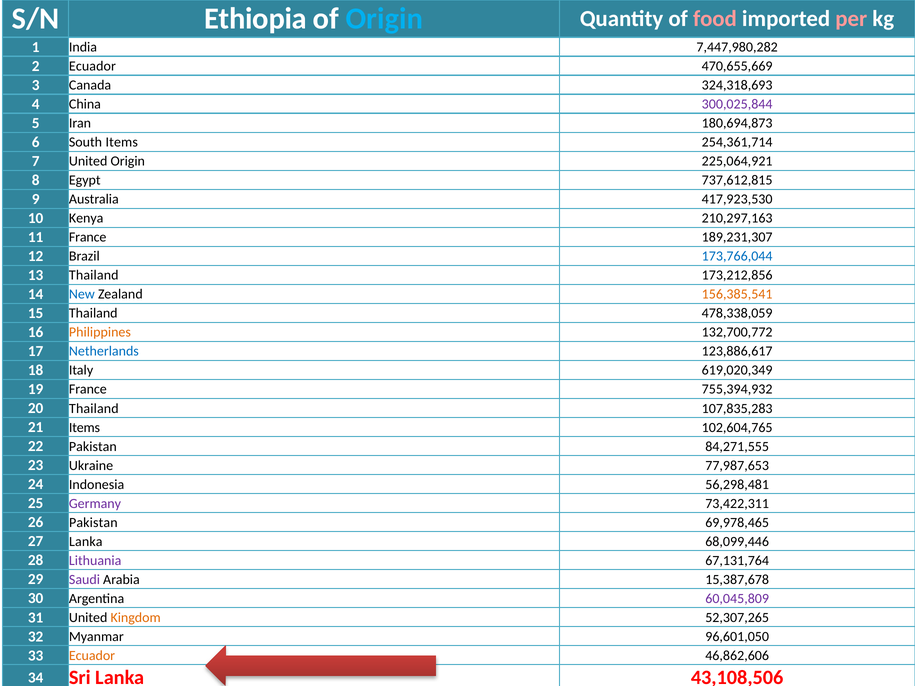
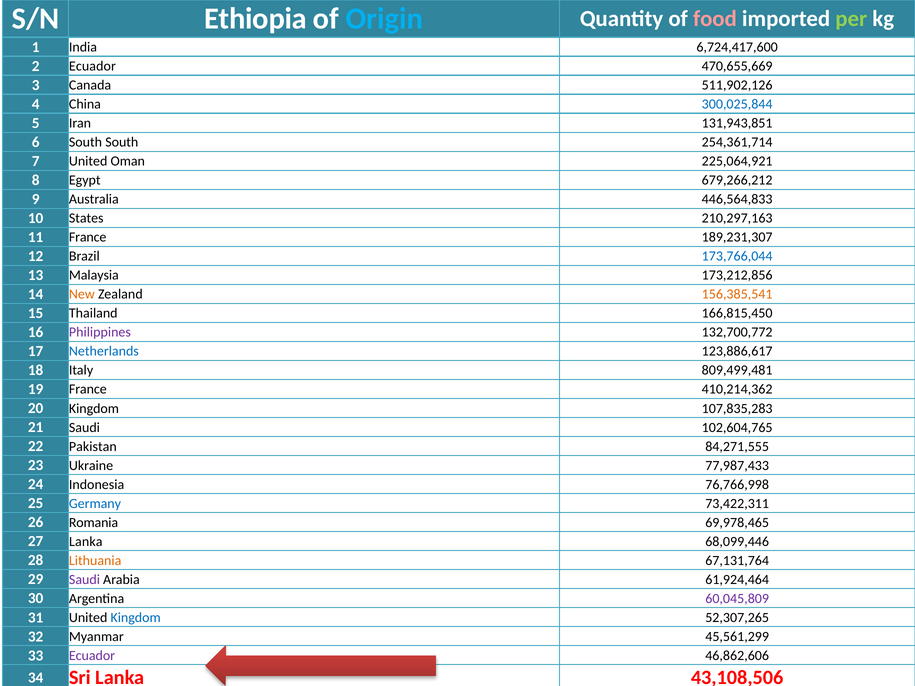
per colour: pink -> light green (851, 19)
7,447,980,282: 7,447,980,282 -> 6,724,417,600 (737, 47)
324,318,693: 324,318,693 -> 511,902,126 (737, 85)
300,025,844 colour: purple -> blue (737, 104)
180,694,873: 180,694,873 -> 131,943,851 (737, 123)
South Items: Items -> South (122, 142)
United Origin: Origin -> Oman (128, 161)
737,612,815: 737,612,815 -> 679,266,212 (737, 180)
417,923,530: 417,923,530 -> 446,564,833 (737, 199)
Kenya: Kenya -> States (86, 218)
13 Thailand: Thailand -> Malaysia (94, 275)
New colour: blue -> orange (82, 294)
478,338,059: 478,338,059 -> 166,815,450 (737, 313)
Philippines colour: orange -> purple (100, 332)
619,020,349: 619,020,349 -> 809,499,481 (737, 371)
755,394,932: 755,394,932 -> 410,214,362 (737, 390)
20 Thailand: Thailand -> Kingdom (94, 409)
21 Items: Items -> Saudi (84, 428)
77,987,653: 77,987,653 -> 77,987,433 (737, 466)
56,298,481: 56,298,481 -> 76,766,998 (737, 485)
Germany colour: purple -> blue (95, 504)
26 Pakistan: Pakistan -> Romania (93, 523)
Lithuania colour: purple -> orange (95, 561)
15,387,678: 15,387,678 -> 61,924,464 (737, 580)
Kingdom colour: orange -> blue (136, 618)
96,601,050: 96,601,050 -> 45,561,299 (737, 637)
Ecuador colour: orange -> purple (92, 656)
